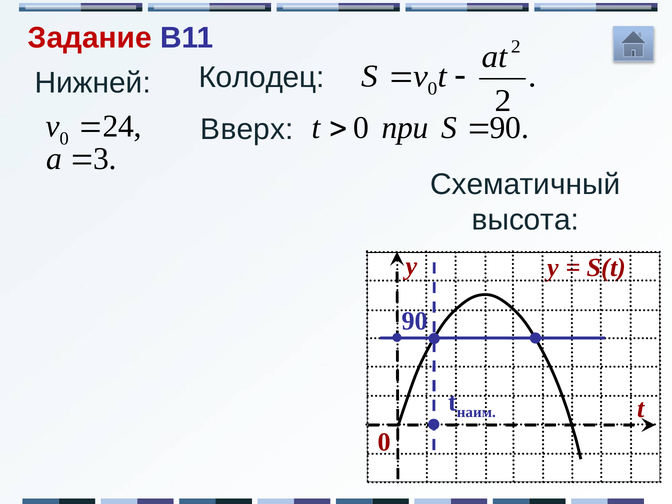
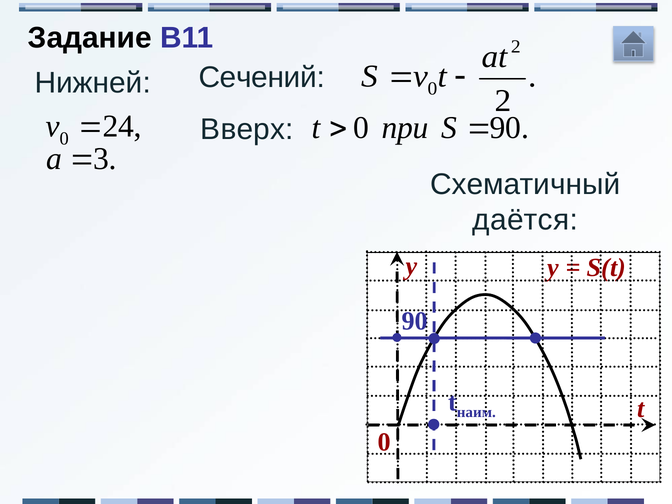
Задание colour: red -> black (90, 38)
Колодец: Колодец -> Сечений (262, 78)
высота: высота -> даётся (525, 220)
